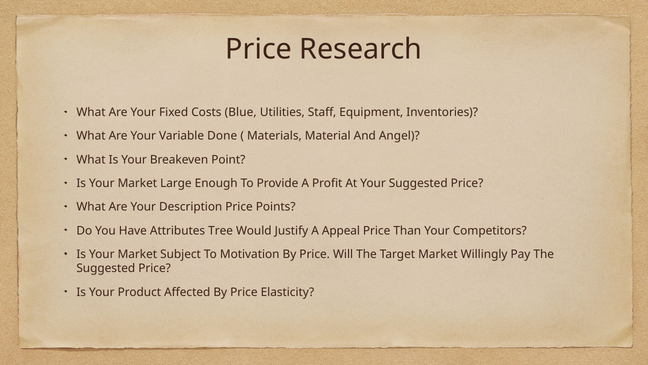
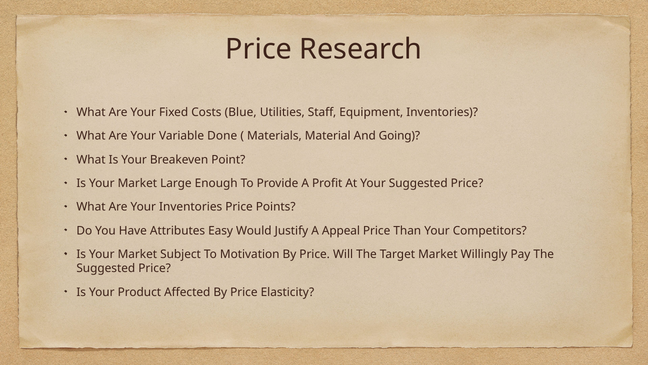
Angel: Angel -> Going (399, 136)
Your Description: Description -> Inventories (191, 207)
Tree: Tree -> Easy (221, 230)
